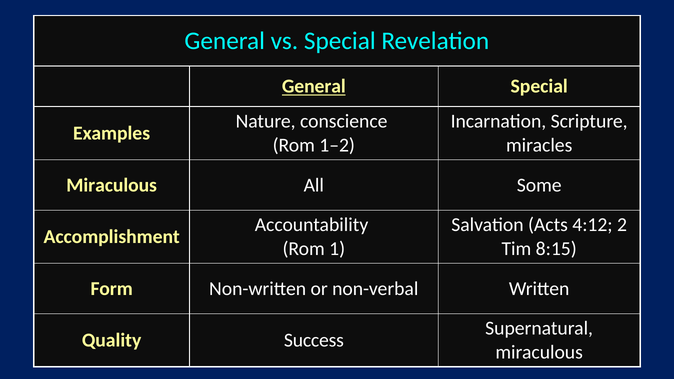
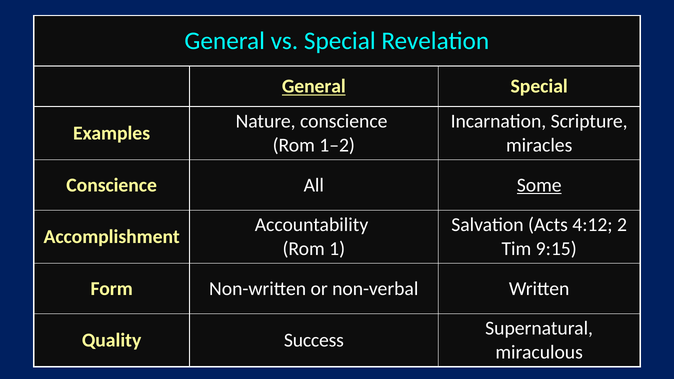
Miraculous: Miraculous -> Conscience (112, 185)
Some underline: none -> present (539, 185)
8:15: 8:15 -> 9:15 (556, 249)
